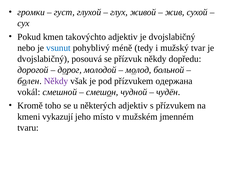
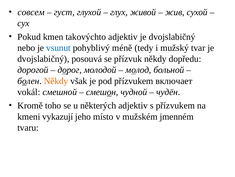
громки: громки -> совсем (31, 12)
Někdy colour: purple -> orange (56, 81)
одержана: одержана -> включает (174, 81)
